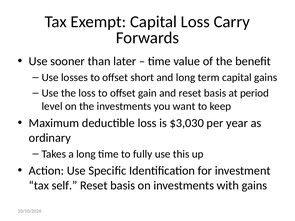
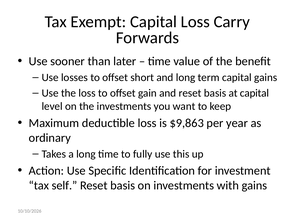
at period: period -> capital (254, 93)
$3,030: $3,030 -> $9,863 (187, 123)
